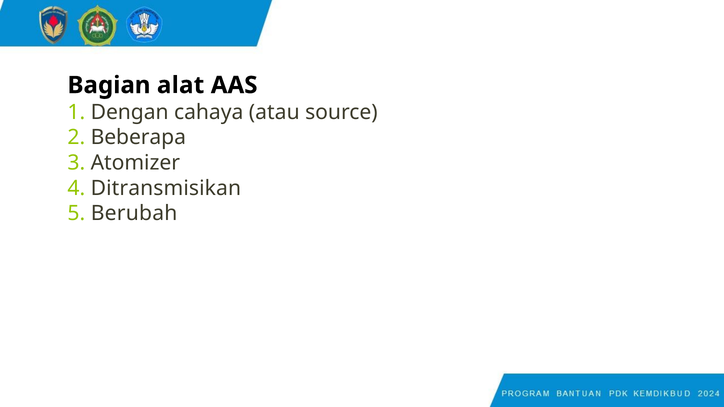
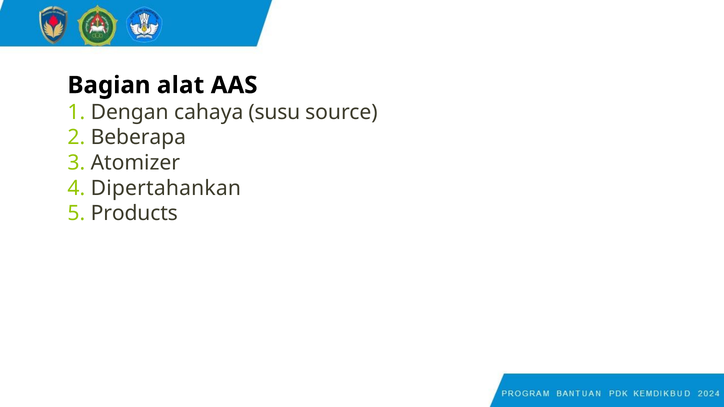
atau: atau -> susu (274, 112)
Ditransmisikan: Ditransmisikan -> Dipertahankan (166, 188)
Berubah: Berubah -> Products (134, 214)
